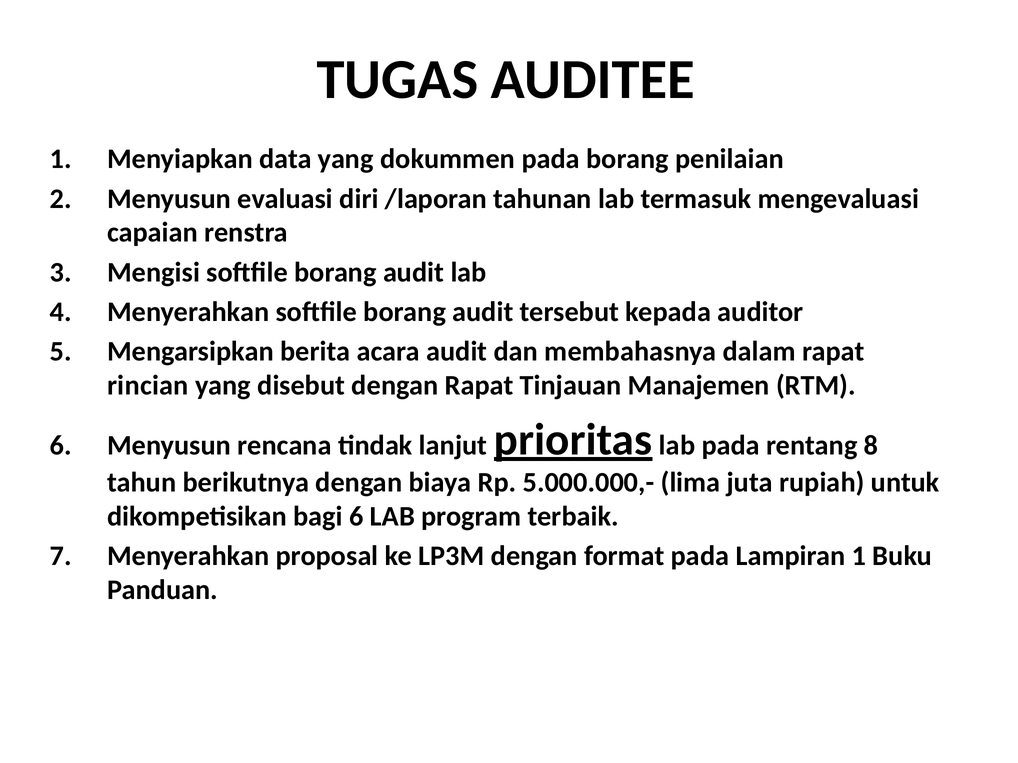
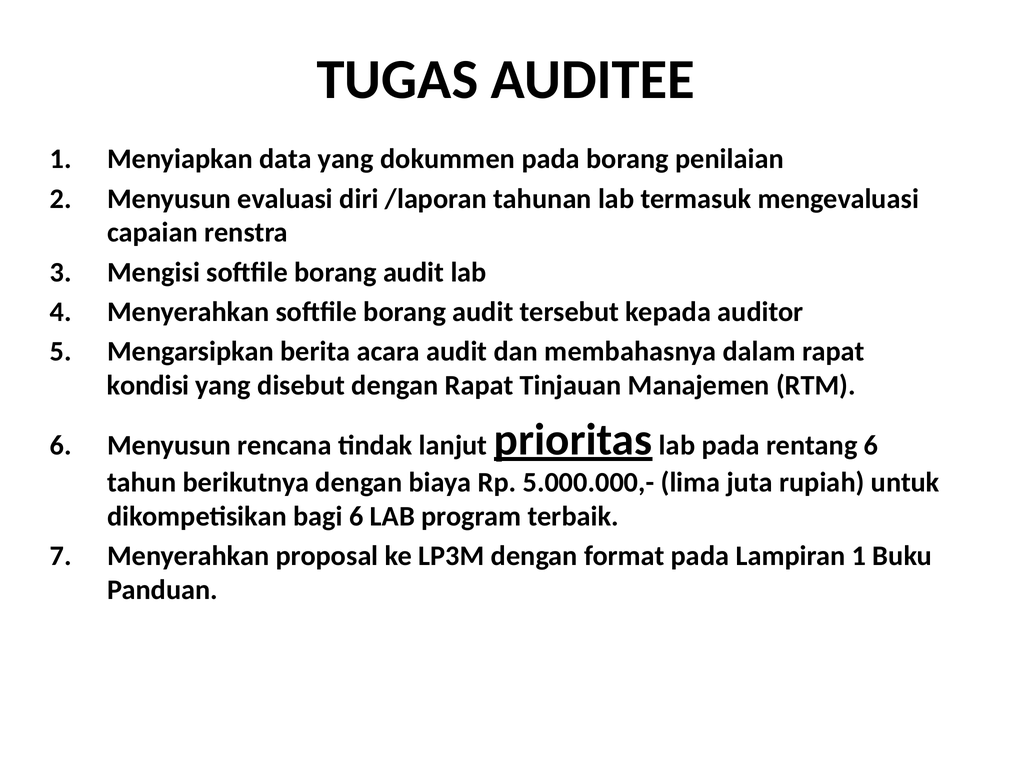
rincian: rincian -> kondisi (148, 386)
rentang 8: 8 -> 6 (871, 445)
